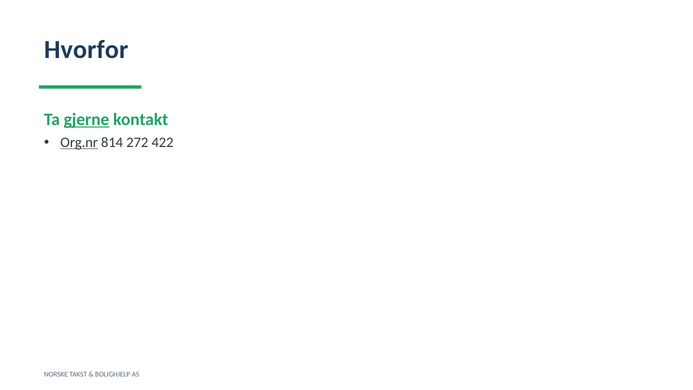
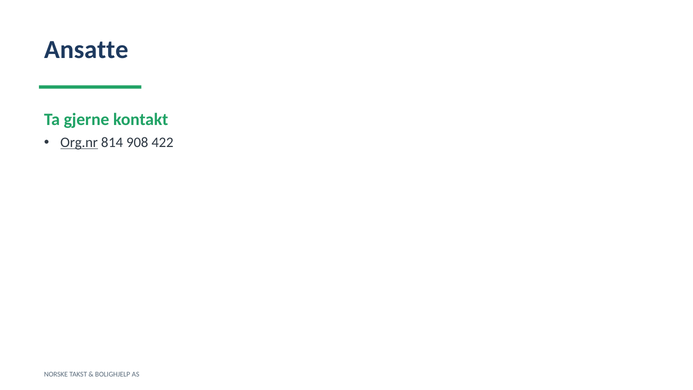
Hvorfor: Hvorfor -> Ansatte (86, 49)
gjerne underline: present -> none (87, 119)
272: 272 -> 908 (137, 143)
